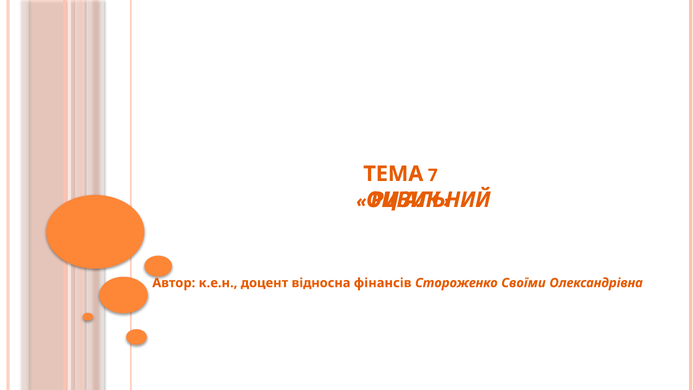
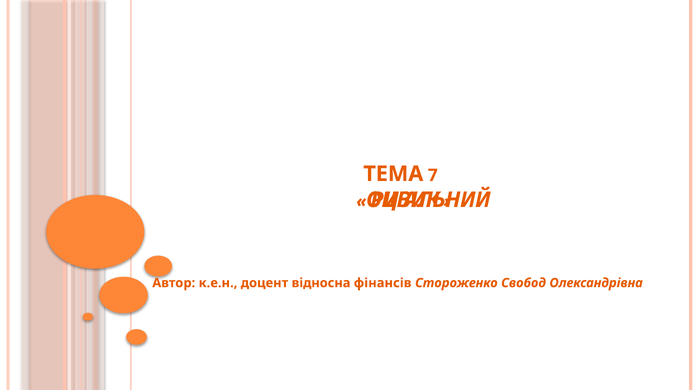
Своїми: Своїми -> Свобод (523, 283)
